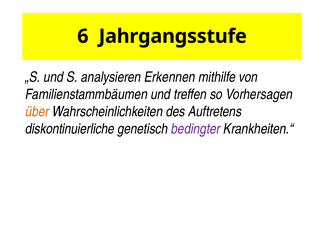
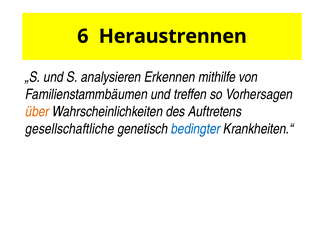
Jahrgangsstufe: Jahrgangsstufe -> Heraustrennen (173, 36)
diskontinuierliche: diskontinuierliche -> gesellschaftliche (70, 129)
bedingter colour: purple -> blue (196, 129)
